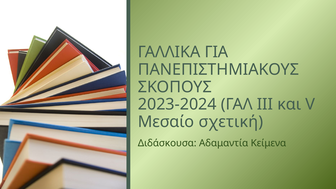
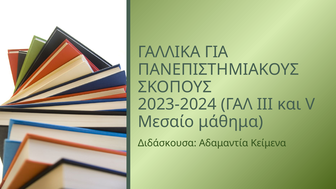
σχετική: σχετική -> μάθημα (231, 122)
